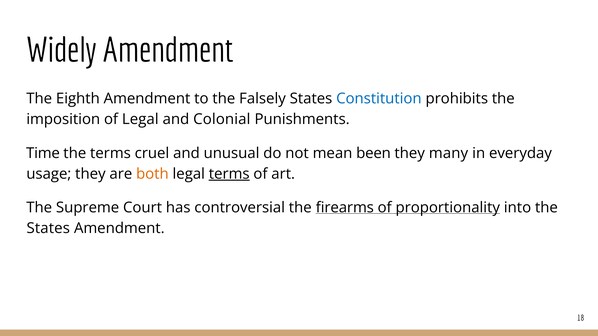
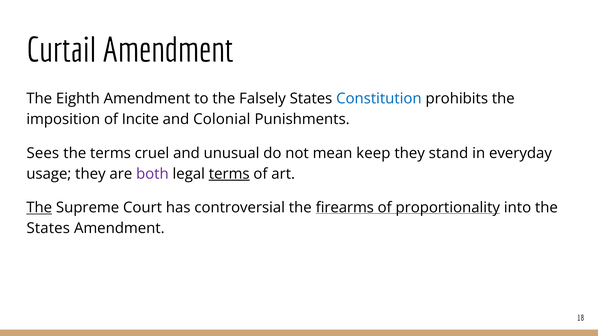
Widely: Widely -> Curtail (61, 51)
of Legal: Legal -> Incite (140, 119)
Time: Time -> Sees (43, 153)
been: been -> keep (373, 153)
many: many -> stand (448, 153)
both colour: orange -> purple (152, 174)
The underline: none -> present (39, 208)
